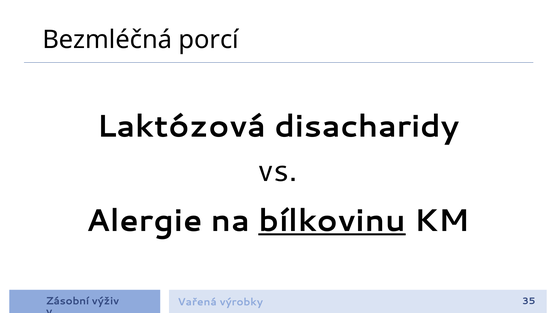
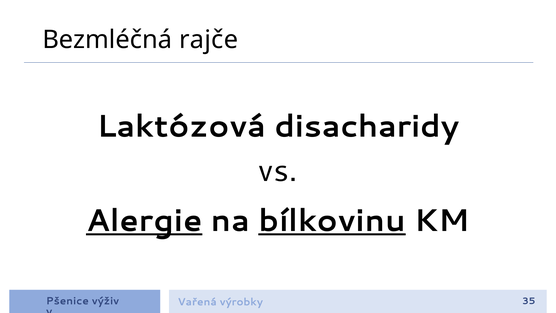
porcí: porcí -> rajče (209, 40)
Alergie underline: none -> present (144, 221)
Zásobní: Zásobní -> Pšenice (67, 301)
